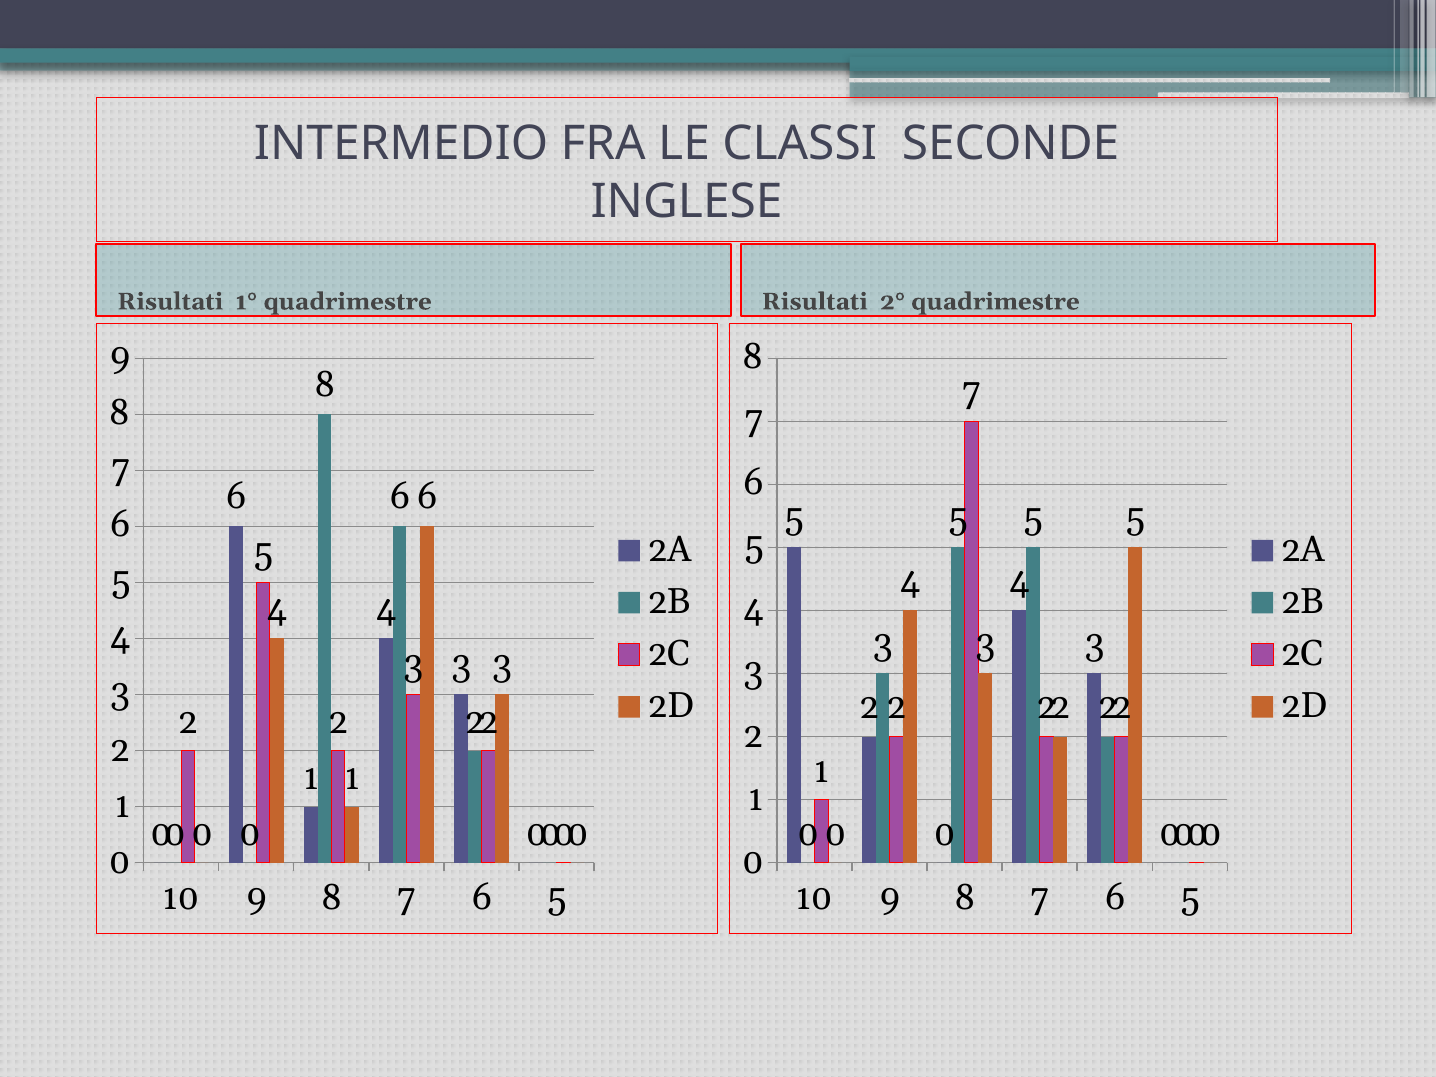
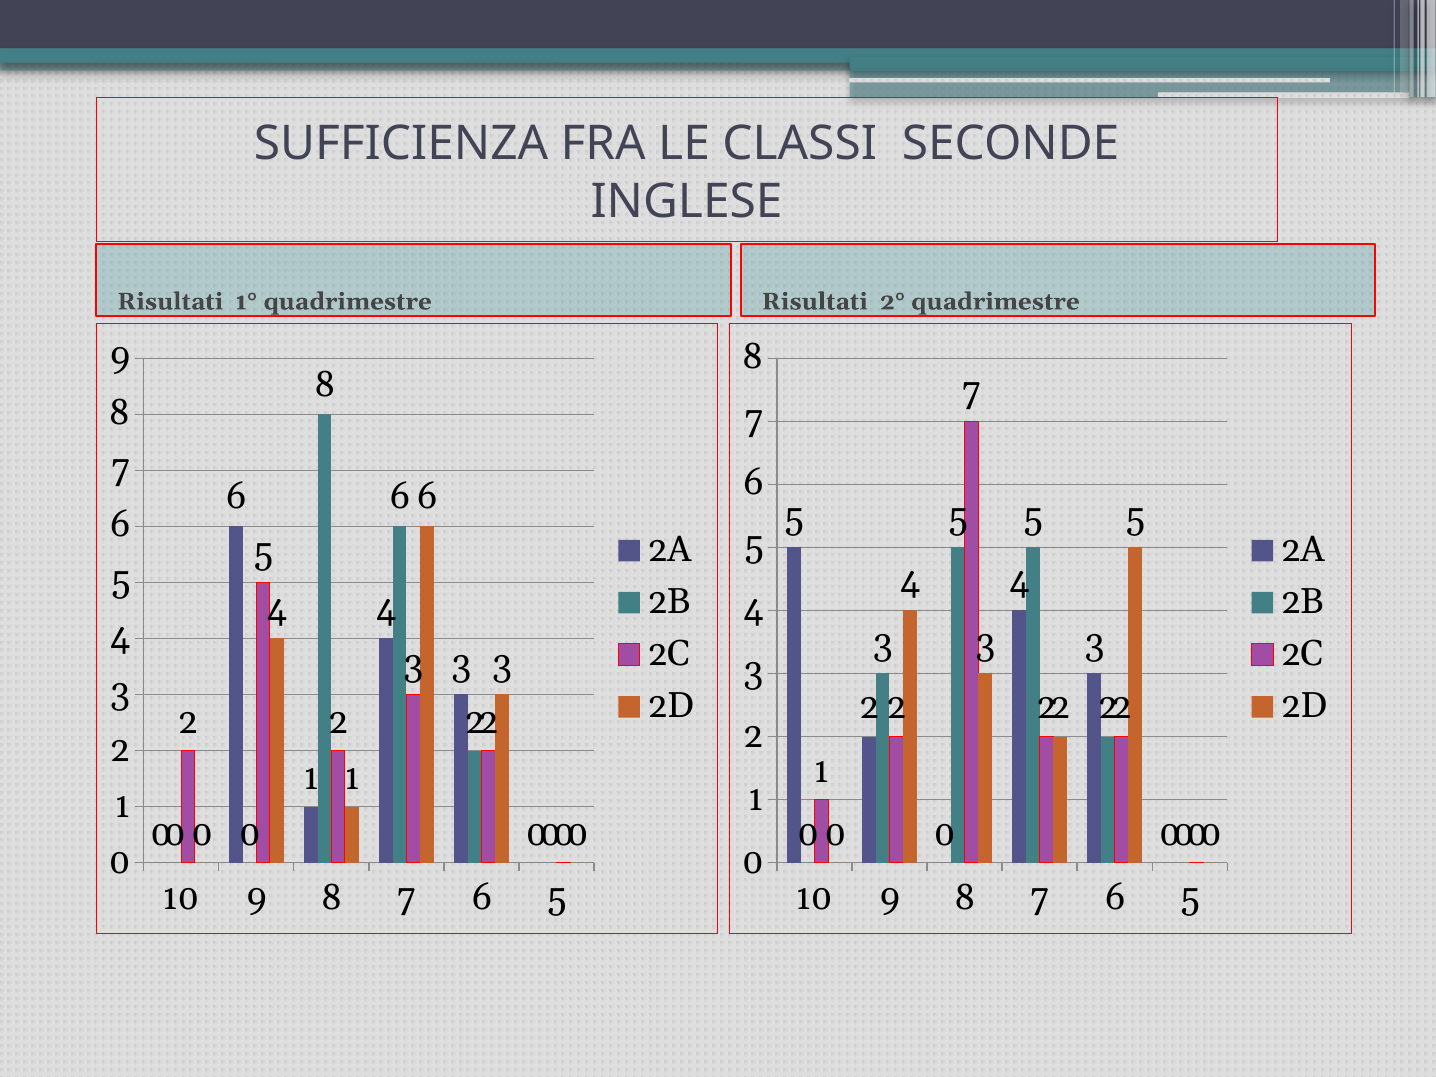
INTERMEDIO: INTERMEDIO -> SUFFICIENZA (401, 144)
